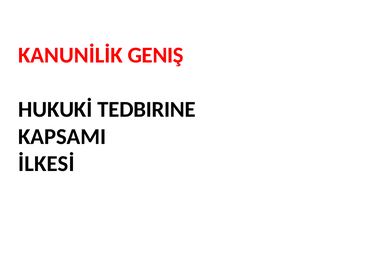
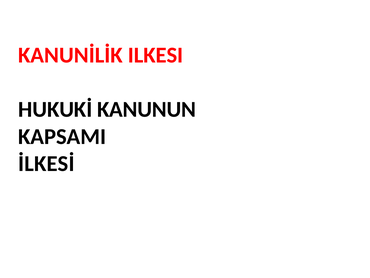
GENIŞ: GENIŞ -> ILKESI (156, 55)
TEDBIRINE: TEDBIRINE -> KANUNUN (147, 109)
